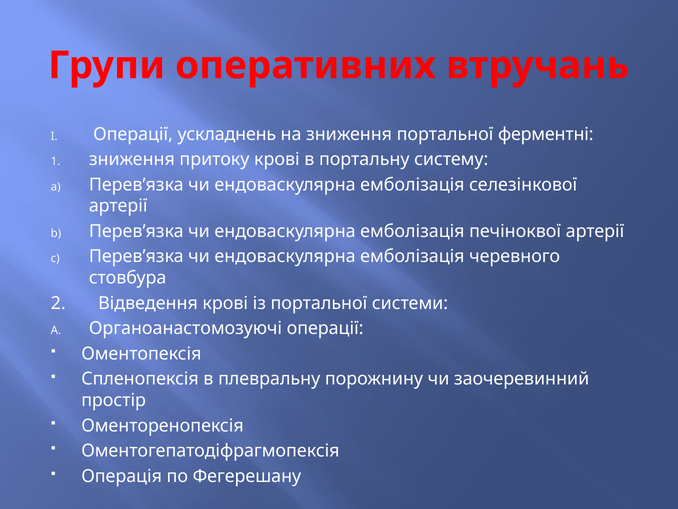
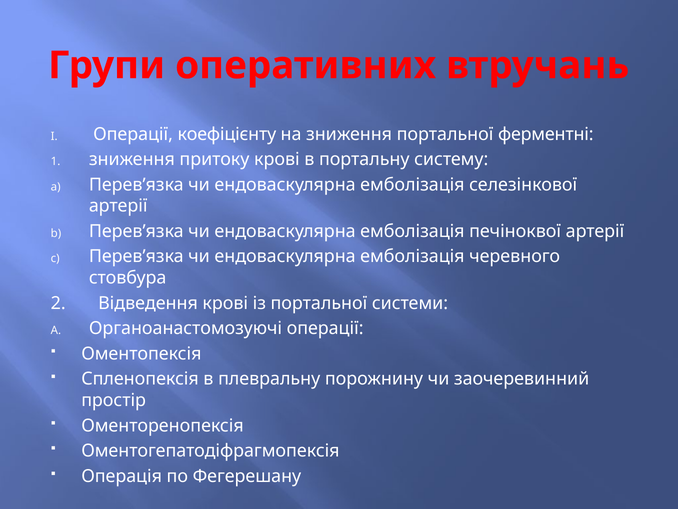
ускладнень: ускладнень -> коефiцiєнту (227, 134)
